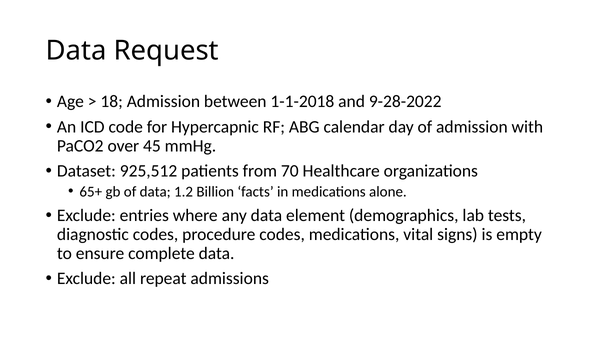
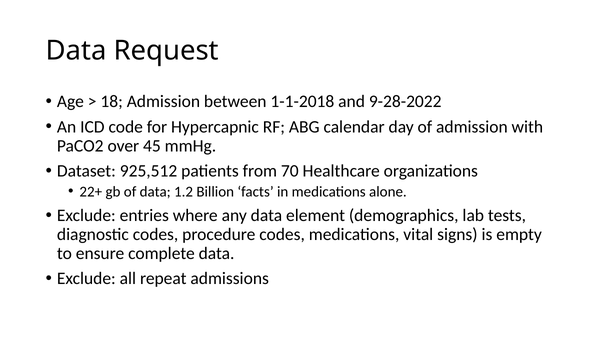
65+: 65+ -> 22+ (91, 191)
